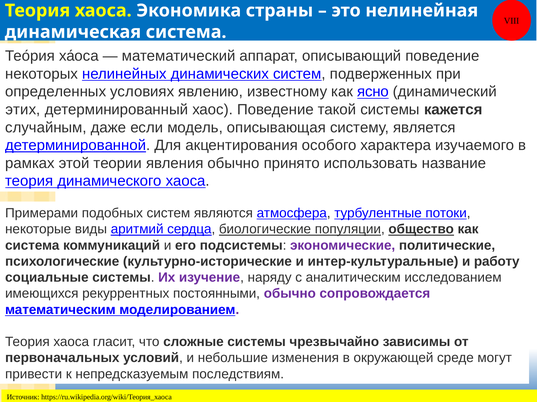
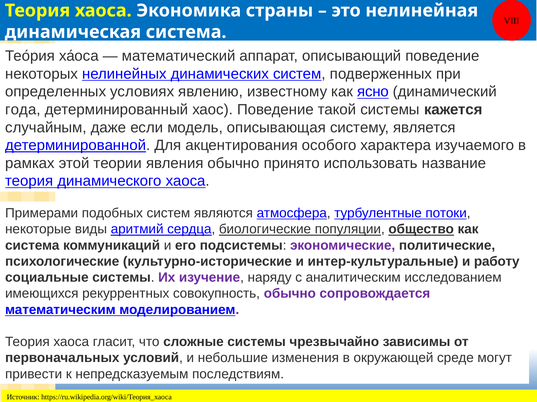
этих: этих -> года (23, 110)
постоянными: постоянными -> совокупность (216, 294)
